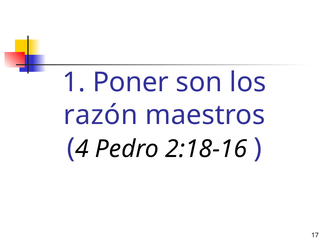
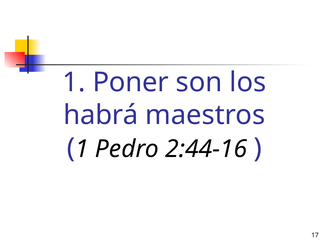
razón: razón -> habrá (101, 115)
4: 4 -> 1 (82, 149)
2:18-16: 2:18-16 -> 2:44-16 (206, 149)
